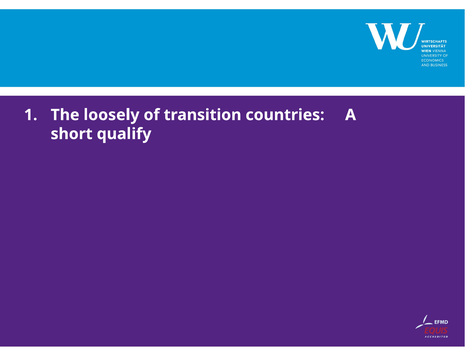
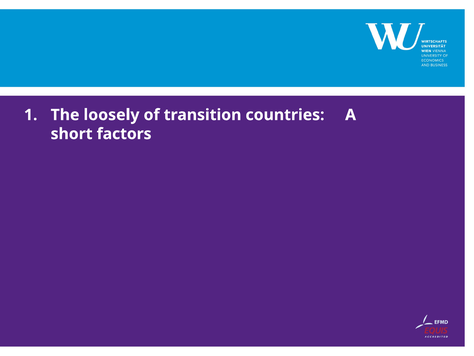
qualify: qualify -> factors (124, 134)
